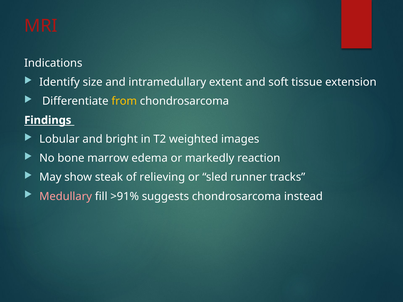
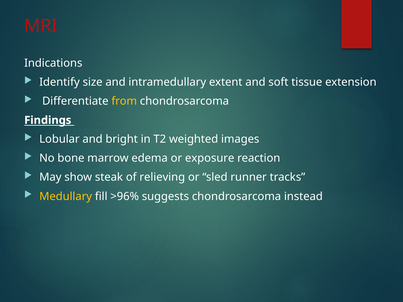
markedly: markedly -> exposure (210, 158)
Medullary colour: pink -> yellow (66, 196)
>91%: >91% -> >96% (125, 196)
